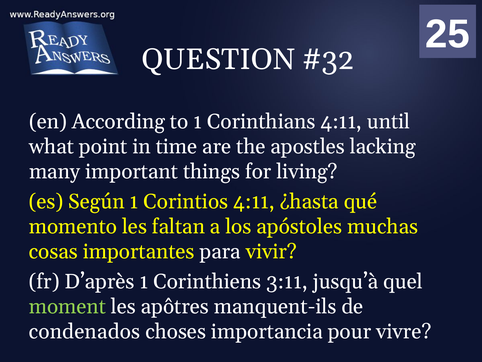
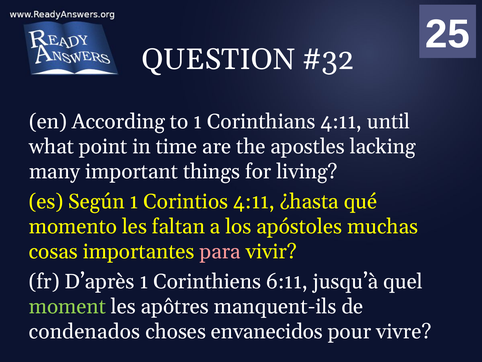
para colour: white -> pink (220, 251)
3:11: 3:11 -> 6:11 (287, 281)
importancia: importancia -> envanecidos (267, 331)
